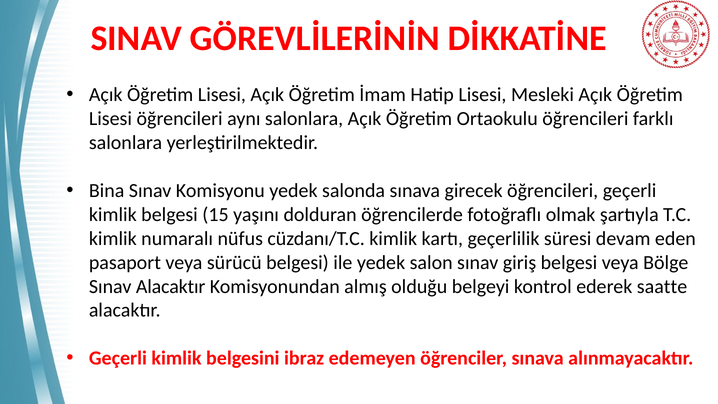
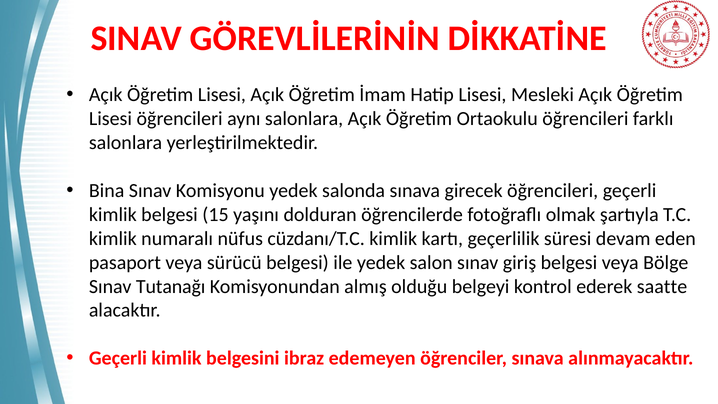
Sınav Alacaktır: Alacaktır -> Tutanağı (171, 286)
